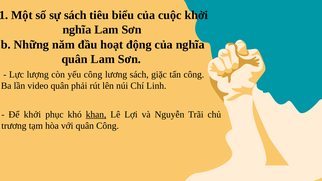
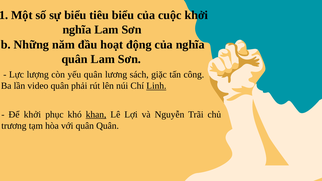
sự sách: sách -> biểu (75, 15)
yếu công: công -> quân (93, 75)
Linh underline: none -> present (156, 86)
quân Công: Công -> Quân (108, 126)
